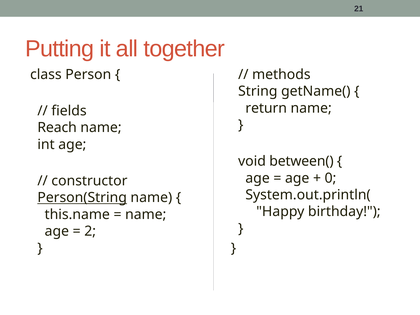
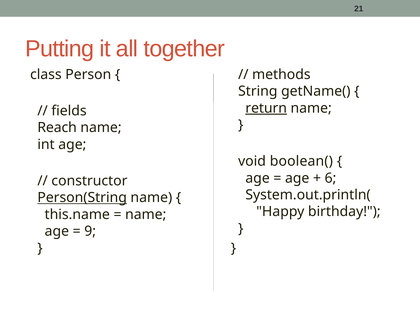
return underline: none -> present (266, 108)
between(: between( -> boolean( (301, 161)
0: 0 -> 6 (331, 178)
2: 2 -> 9 (90, 231)
